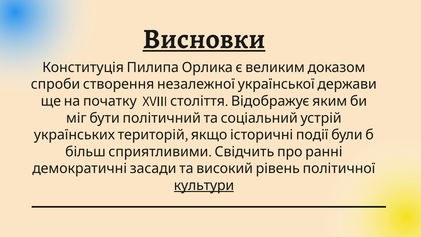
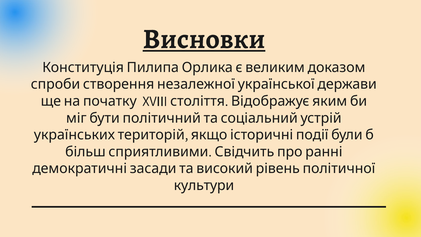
культури underline: present -> none (204, 185)
